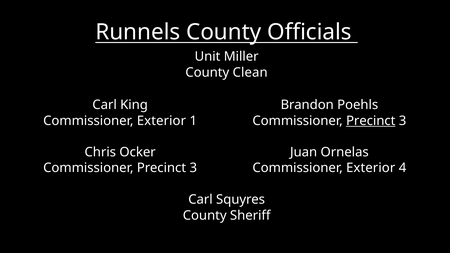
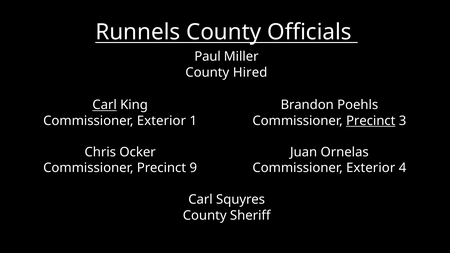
Unit: Unit -> Paul (208, 57)
Clean: Clean -> Hired (250, 72)
Carl underline: none -> present (105, 105)
3: 3 -> 9 (193, 168)
